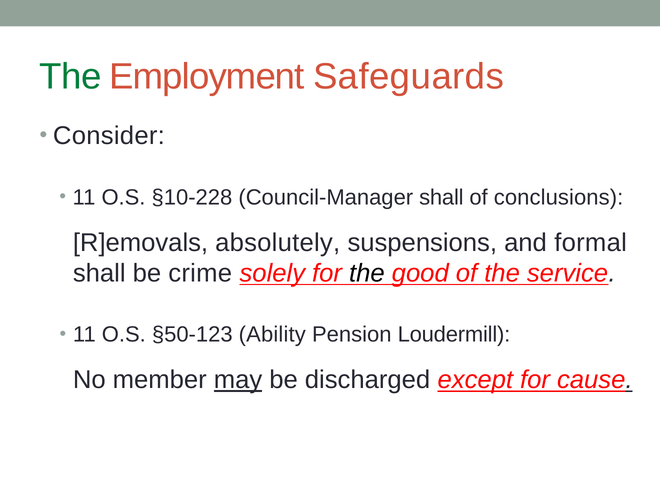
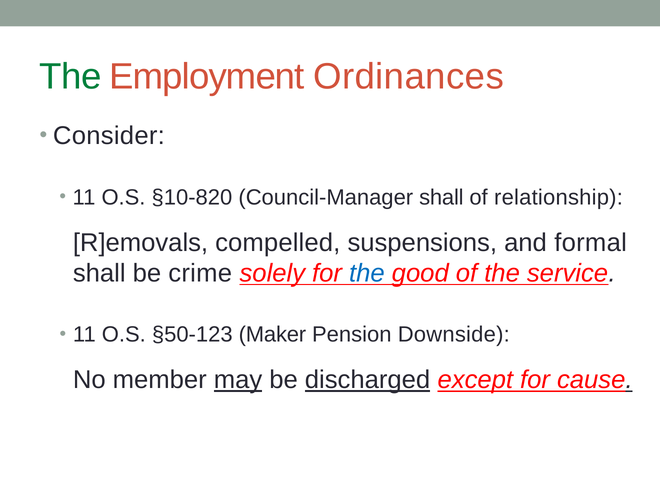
Safeguards: Safeguards -> Ordinances (409, 77)
§10-228: §10-228 -> §10-820 (192, 197)
conclusions: conclusions -> relationship (558, 197)
absolutely: absolutely -> compelled (278, 243)
the colour: black -> blue (367, 273)
Ability: Ability -> Maker (272, 335)
Loudermill: Loudermill -> Downside (454, 335)
discharged underline: none -> present (368, 380)
